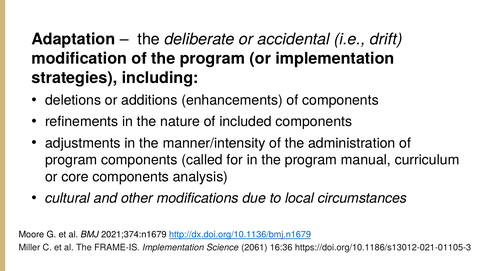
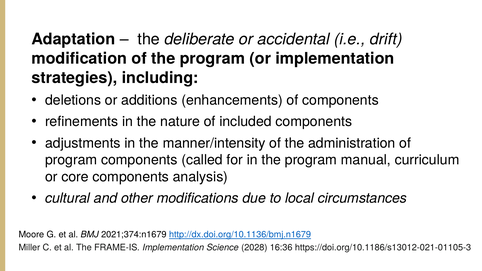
2061: 2061 -> 2028 (254, 248)
